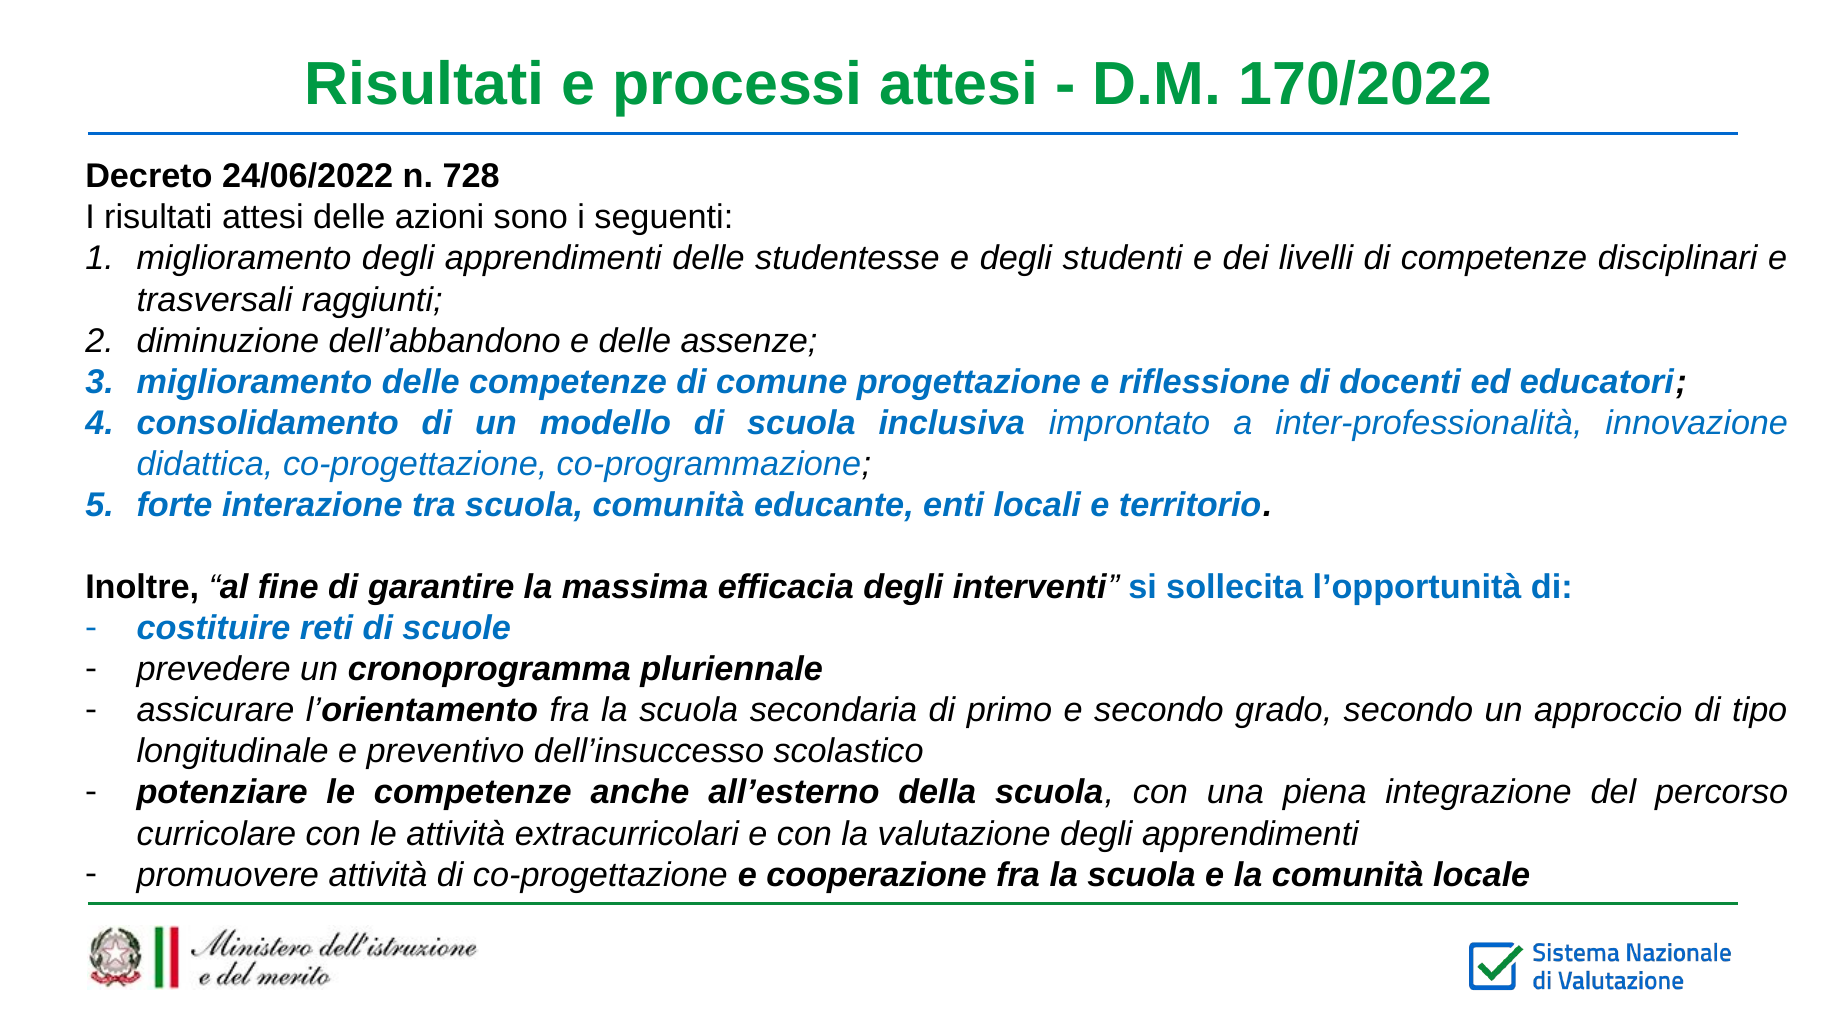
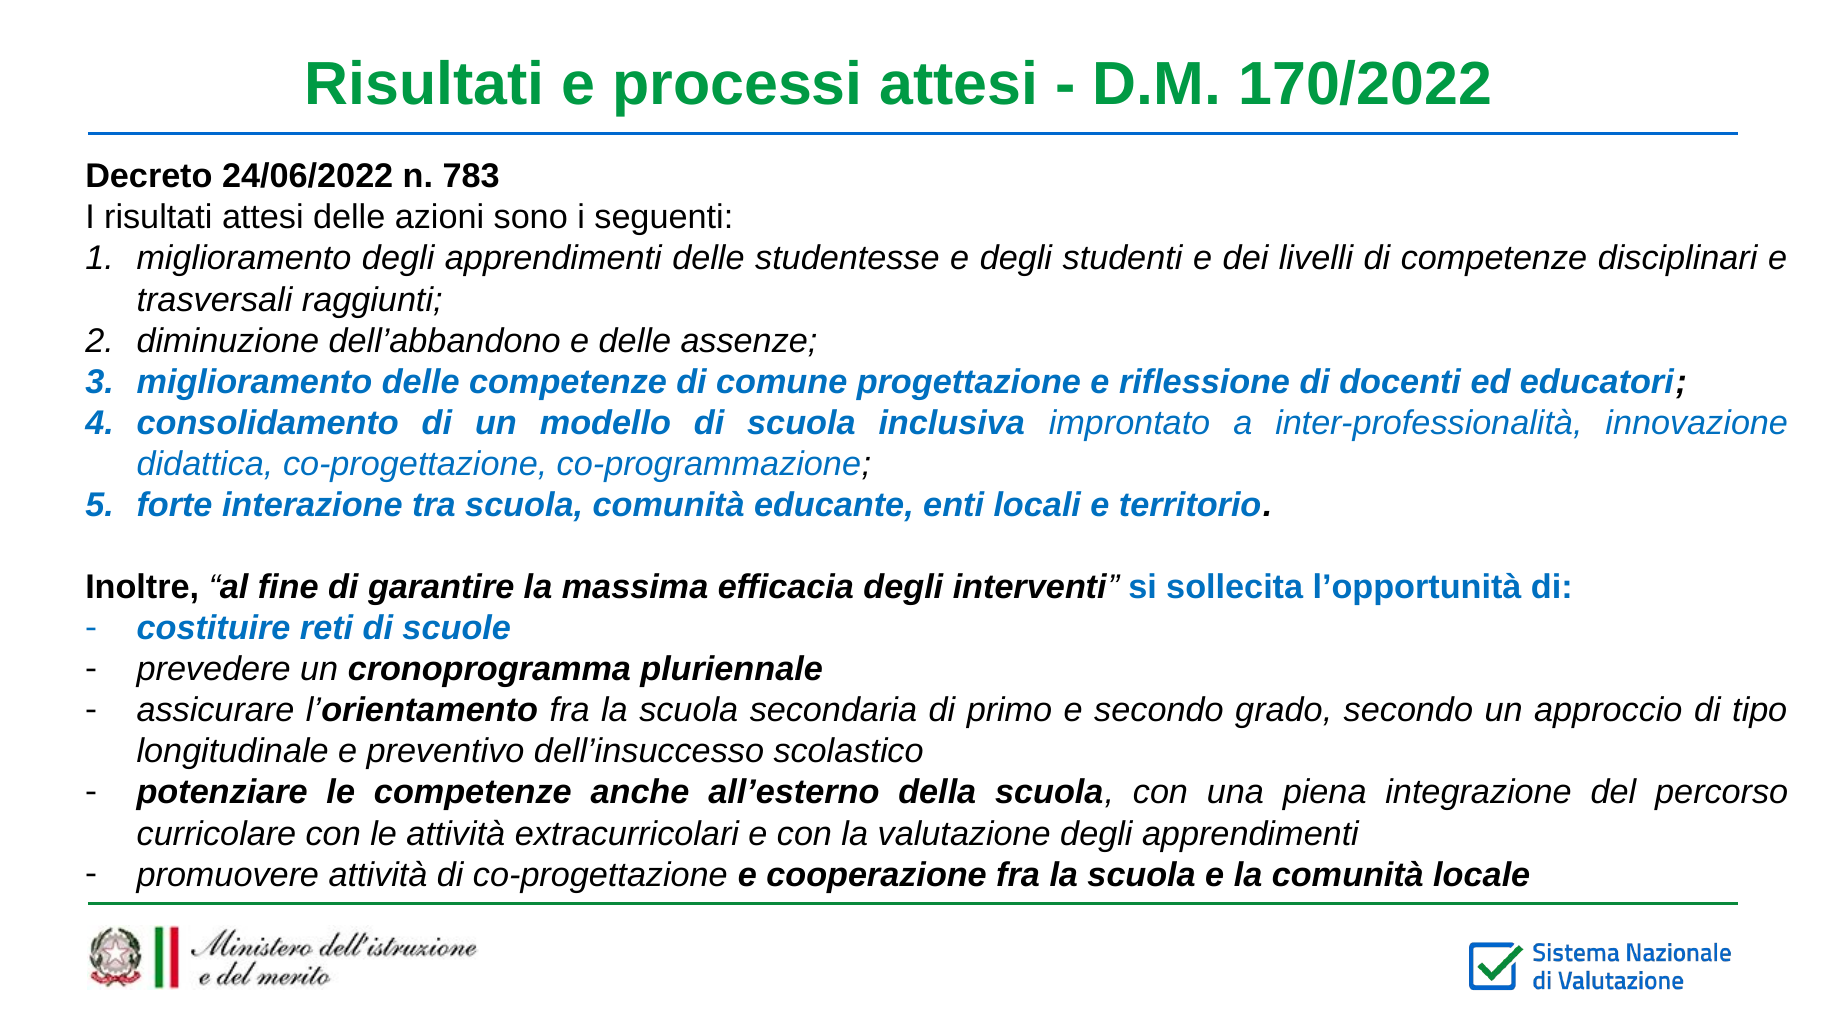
728: 728 -> 783 (471, 176)
